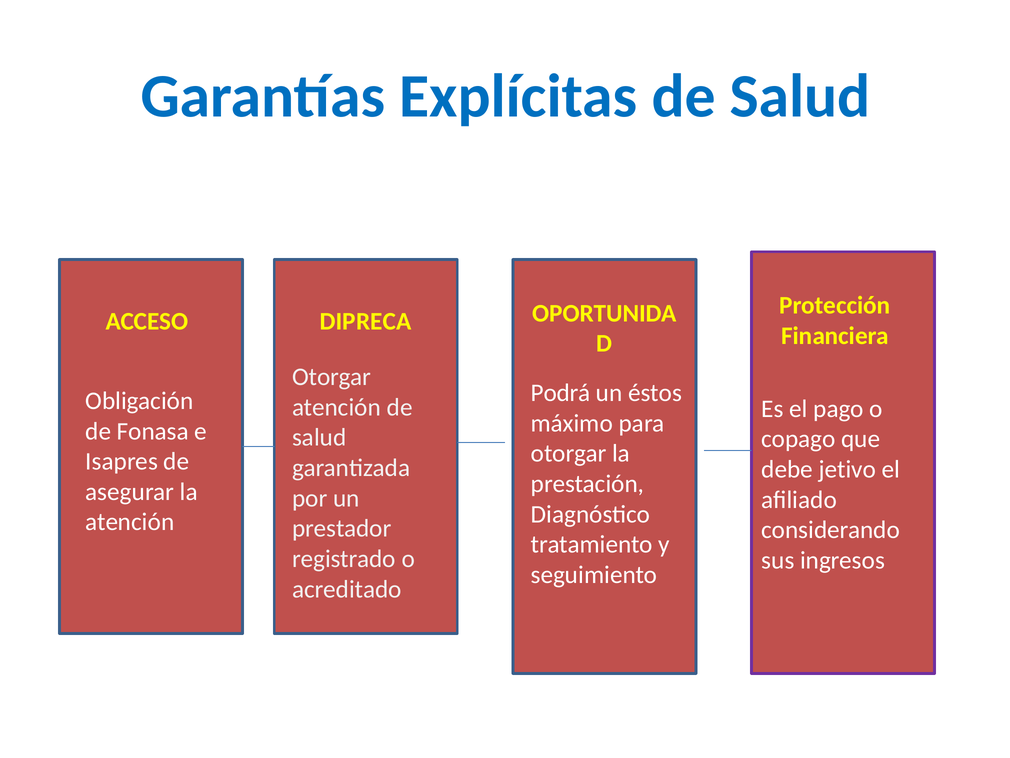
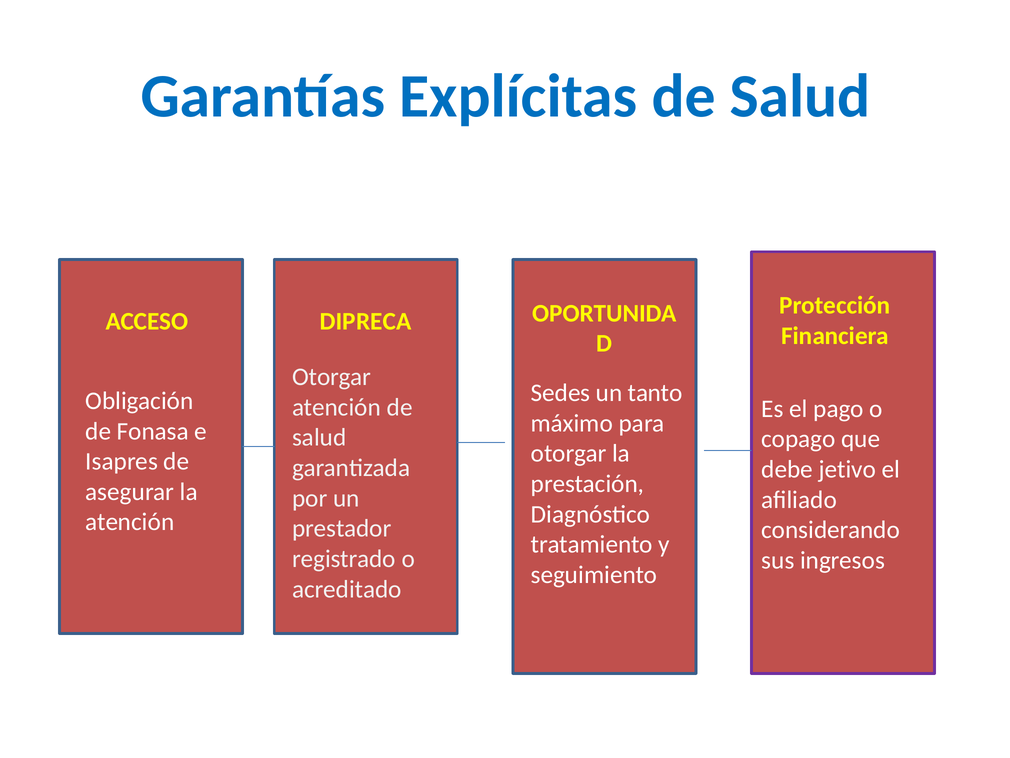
Podrá: Podrá -> Sedes (561, 393)
éstos: éstos -> tanto (655, 393)
